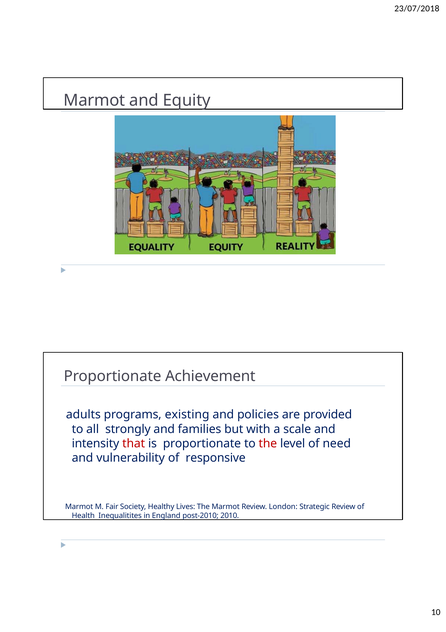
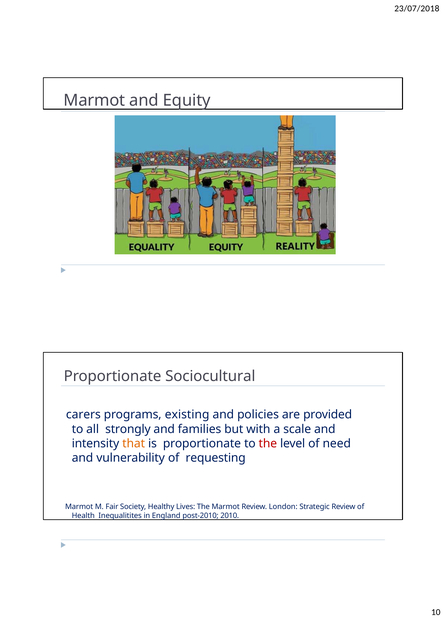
Achievement: Achievement -> Sociocultural (210, 376)
adults: adults -> carers (83, 414)
that colour: red -> orange (134, 443)
responsive: responsive -> requesting (216, 457)
